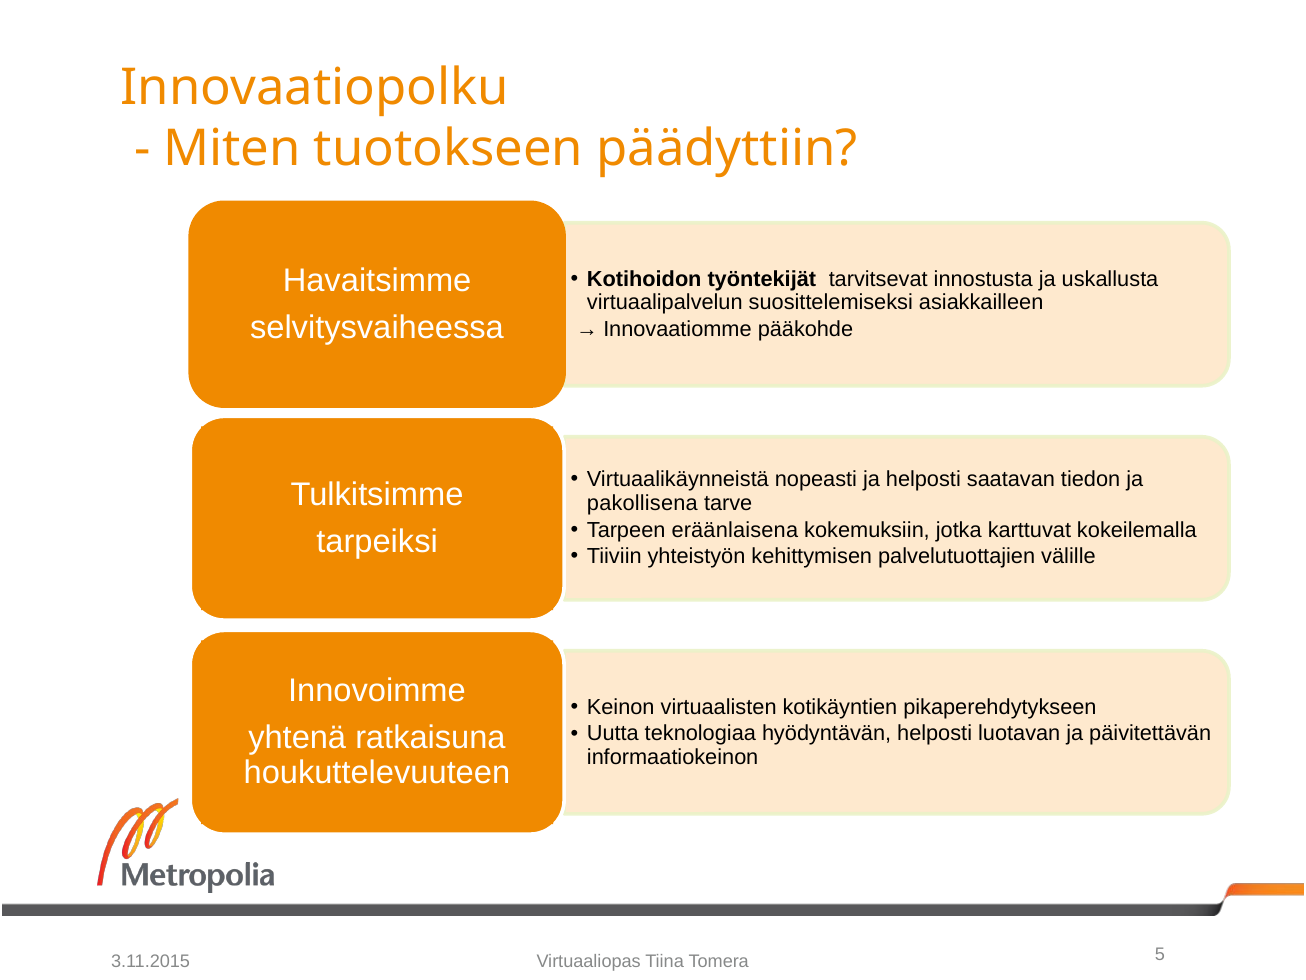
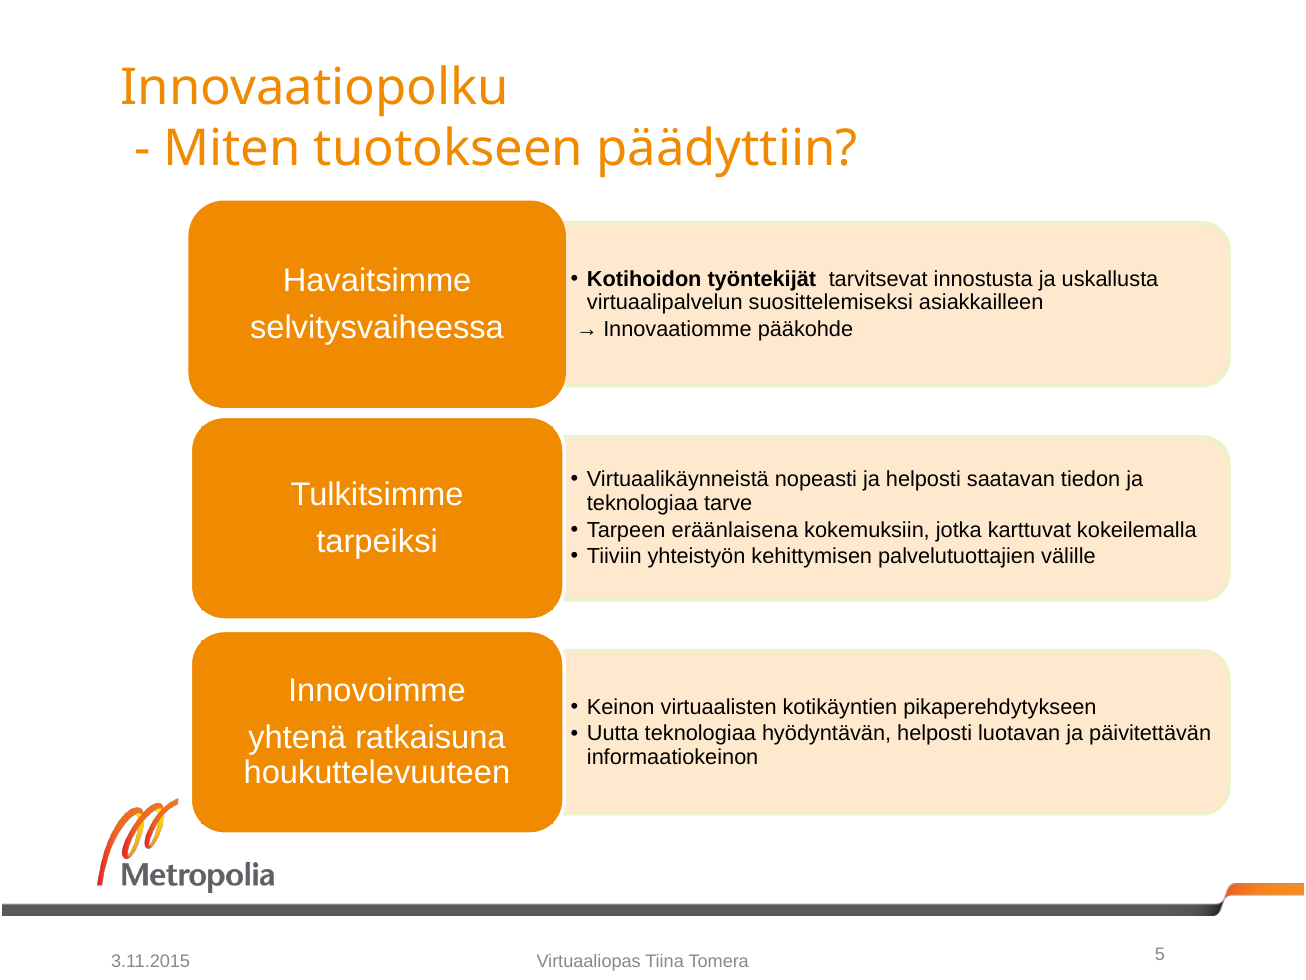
pakollisena: pakollisena -> teknologiaa (642, 503)
